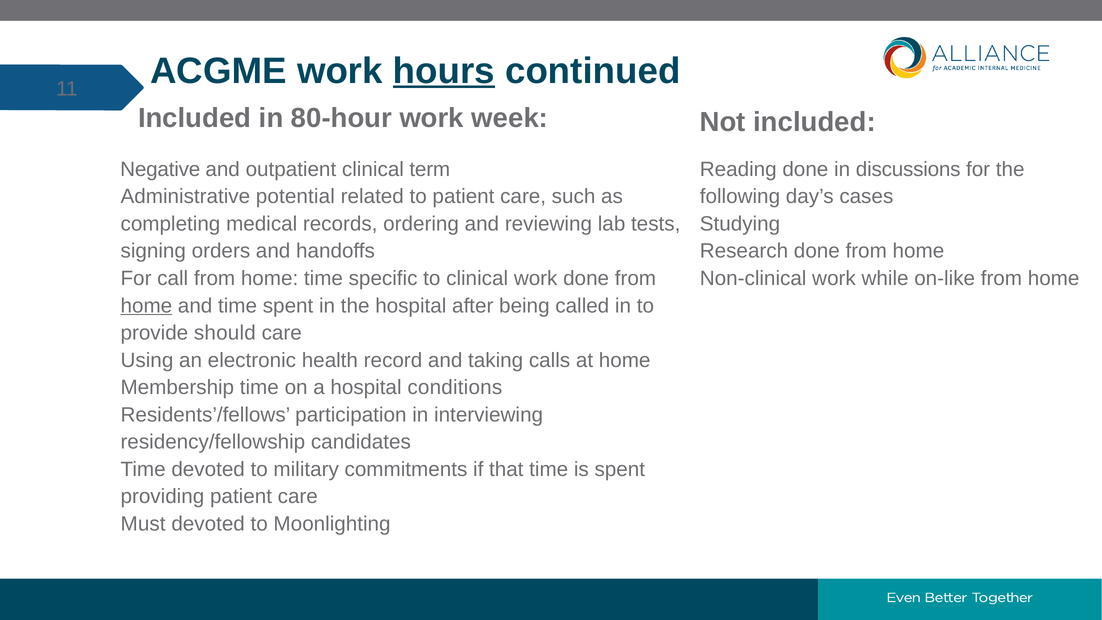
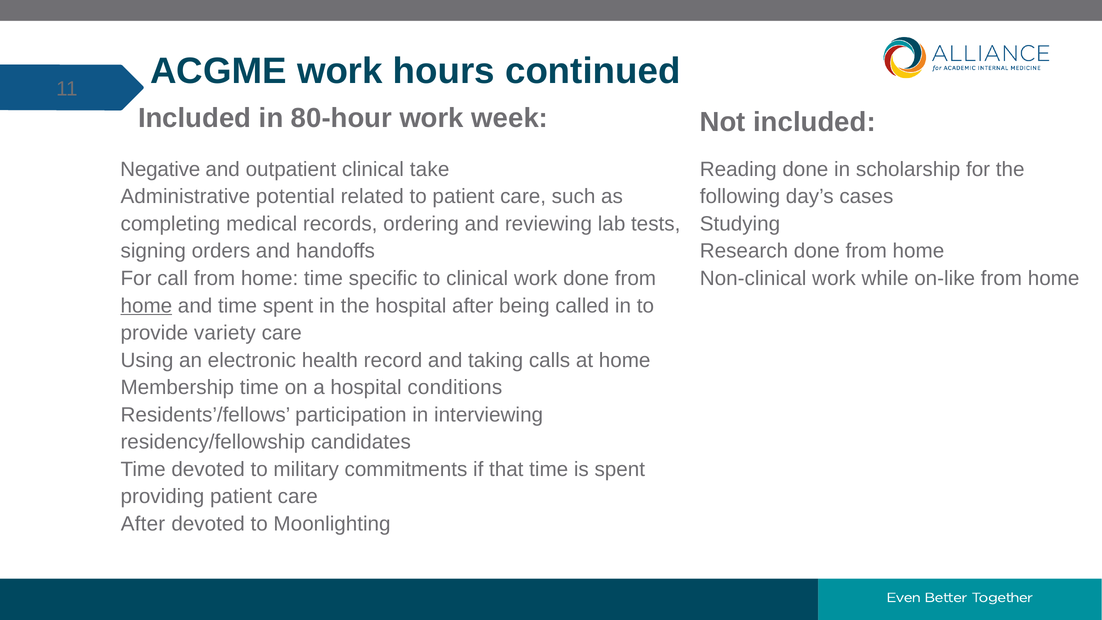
hours underline: present -> none (444, 71)
term: term -> take (430, 169)
discussions: discussions -> scholarship (908, 169)
should: should -> variety (225, 333)
Must: Must -> After (143, 524)
